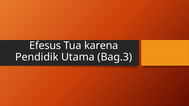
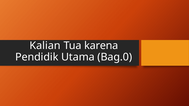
Efesus: Efesus -> Kalian (45, 46)
Bag.3: Bag.3 -> Bag.0 (115, 57)
